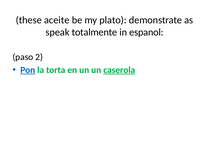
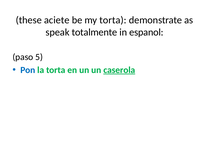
aceite: aceite -> aciete (57, 20)
my plato: plato -> torta (113, 20)
2: 2 -> 5 (39, 57)
Pon underline: present -> none (28, 70)
